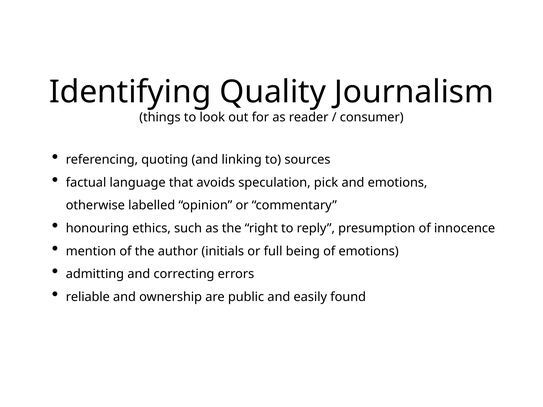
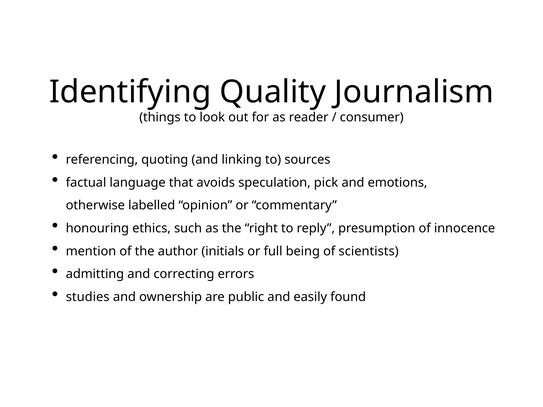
of emotions: emotions -> scientists (369, 251)
reliable: reliable -> studies (88, 297)
